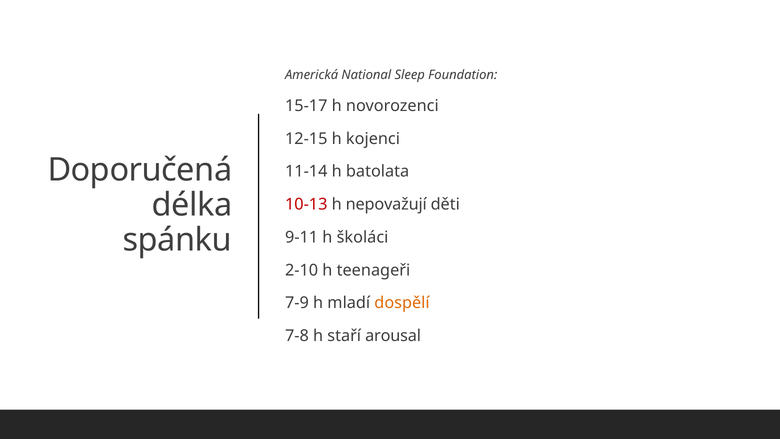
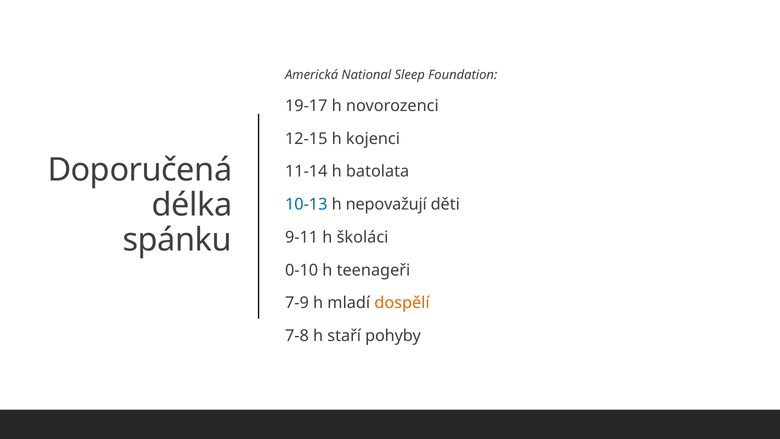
15-17: 15-17 -> 19-17 (306, 106)
10-13 colour: red -> blue (306, 204)
2-10: 2-10 -> 0-10 (302, 270)
arousal: arousal -> pohyby (393, 336)
